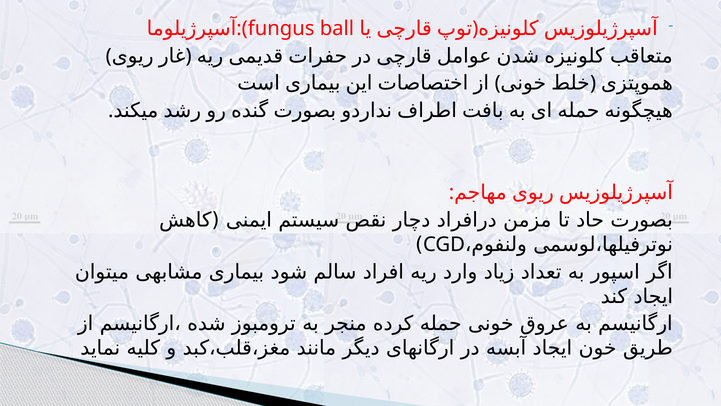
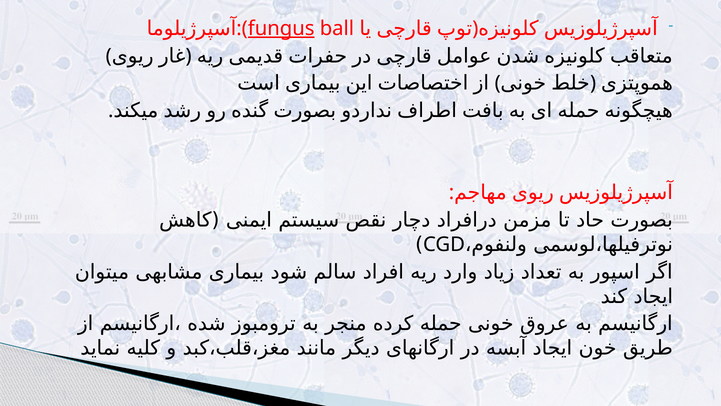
fungus underline: none -> present (281, 28)
